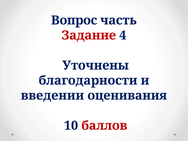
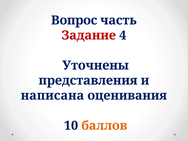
благодарности: благодарности -> представления (88, 80)
введении: введении -> написана (52, 95)
баллов colour: red -> orange (104, 126)
